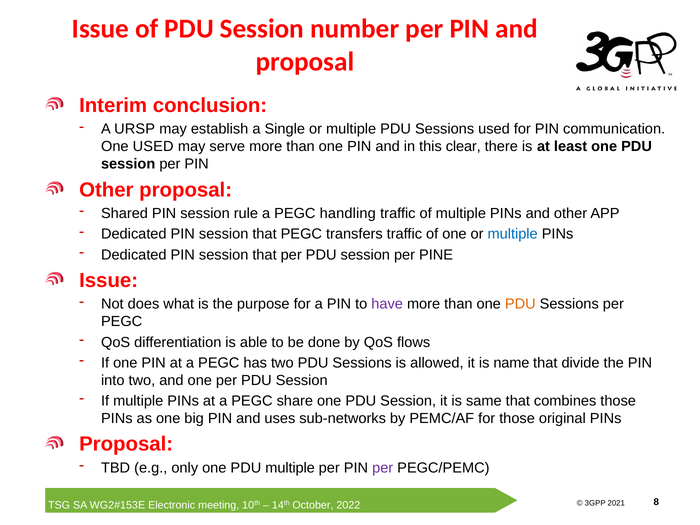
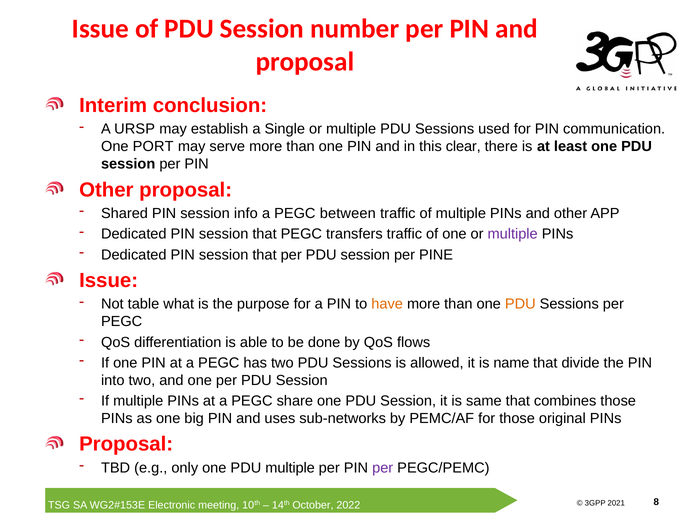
One USED: USED -> PORT (153, 147)
rule: rule -> info (246, 213)
handling: handling -> between (348, 213)
multiple colour: blue -> purple (513, 234)
does: does -> table (144, 304)
have colour: purple -> orange (387, 304)
